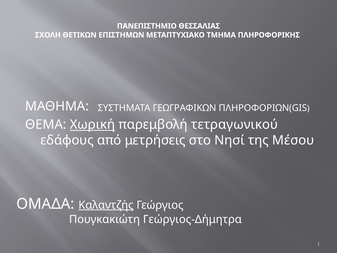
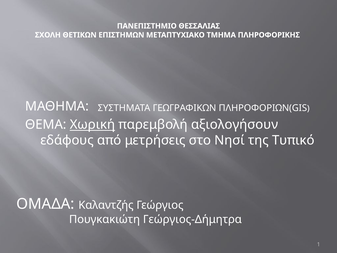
τετραγωνικού: τετραγωνικού -> αξιολογήσουν (235, 125)
Μέσου: Μέσου -> Τυπικό (293, 140)
Καλαντζής underline: present -> none (106, 205)
